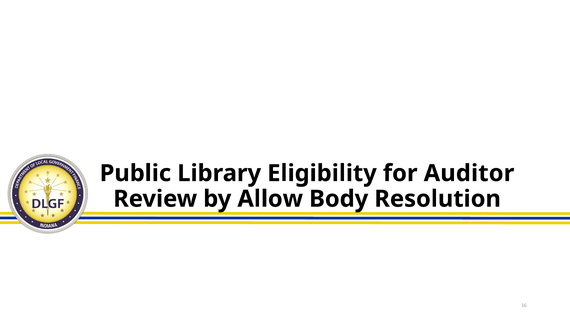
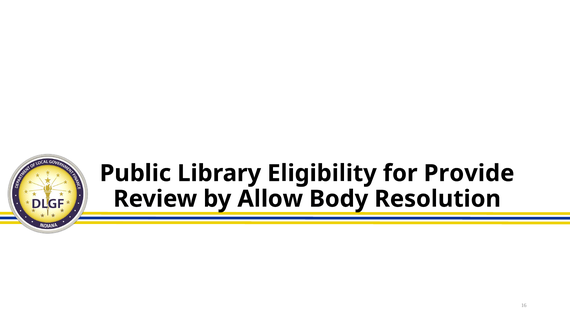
Auditor: Auditor -> Provide (469, 174)
